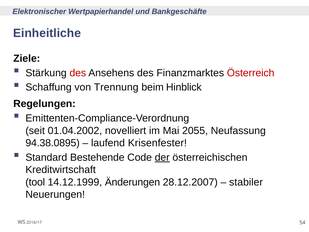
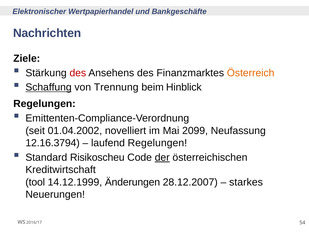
Einheitliche: Einheitliche -> Nachrichten (47, 33)
Österreich colour: red -> orange (251, 73)
Schaffung underline: none -> present (49, 87)
2055: 2055 -> 2099 (195, 130)
94.38.0895: 94.38.0895 -> 12.16.3794 (53, 143)
laufend Krisenfester: Krisenfester -> Regelungen (157, 143)
Bestehende: Bestehende -> Risikoscheu (97, 157)
stabiler: stabiler -> starkes (246, 182)
